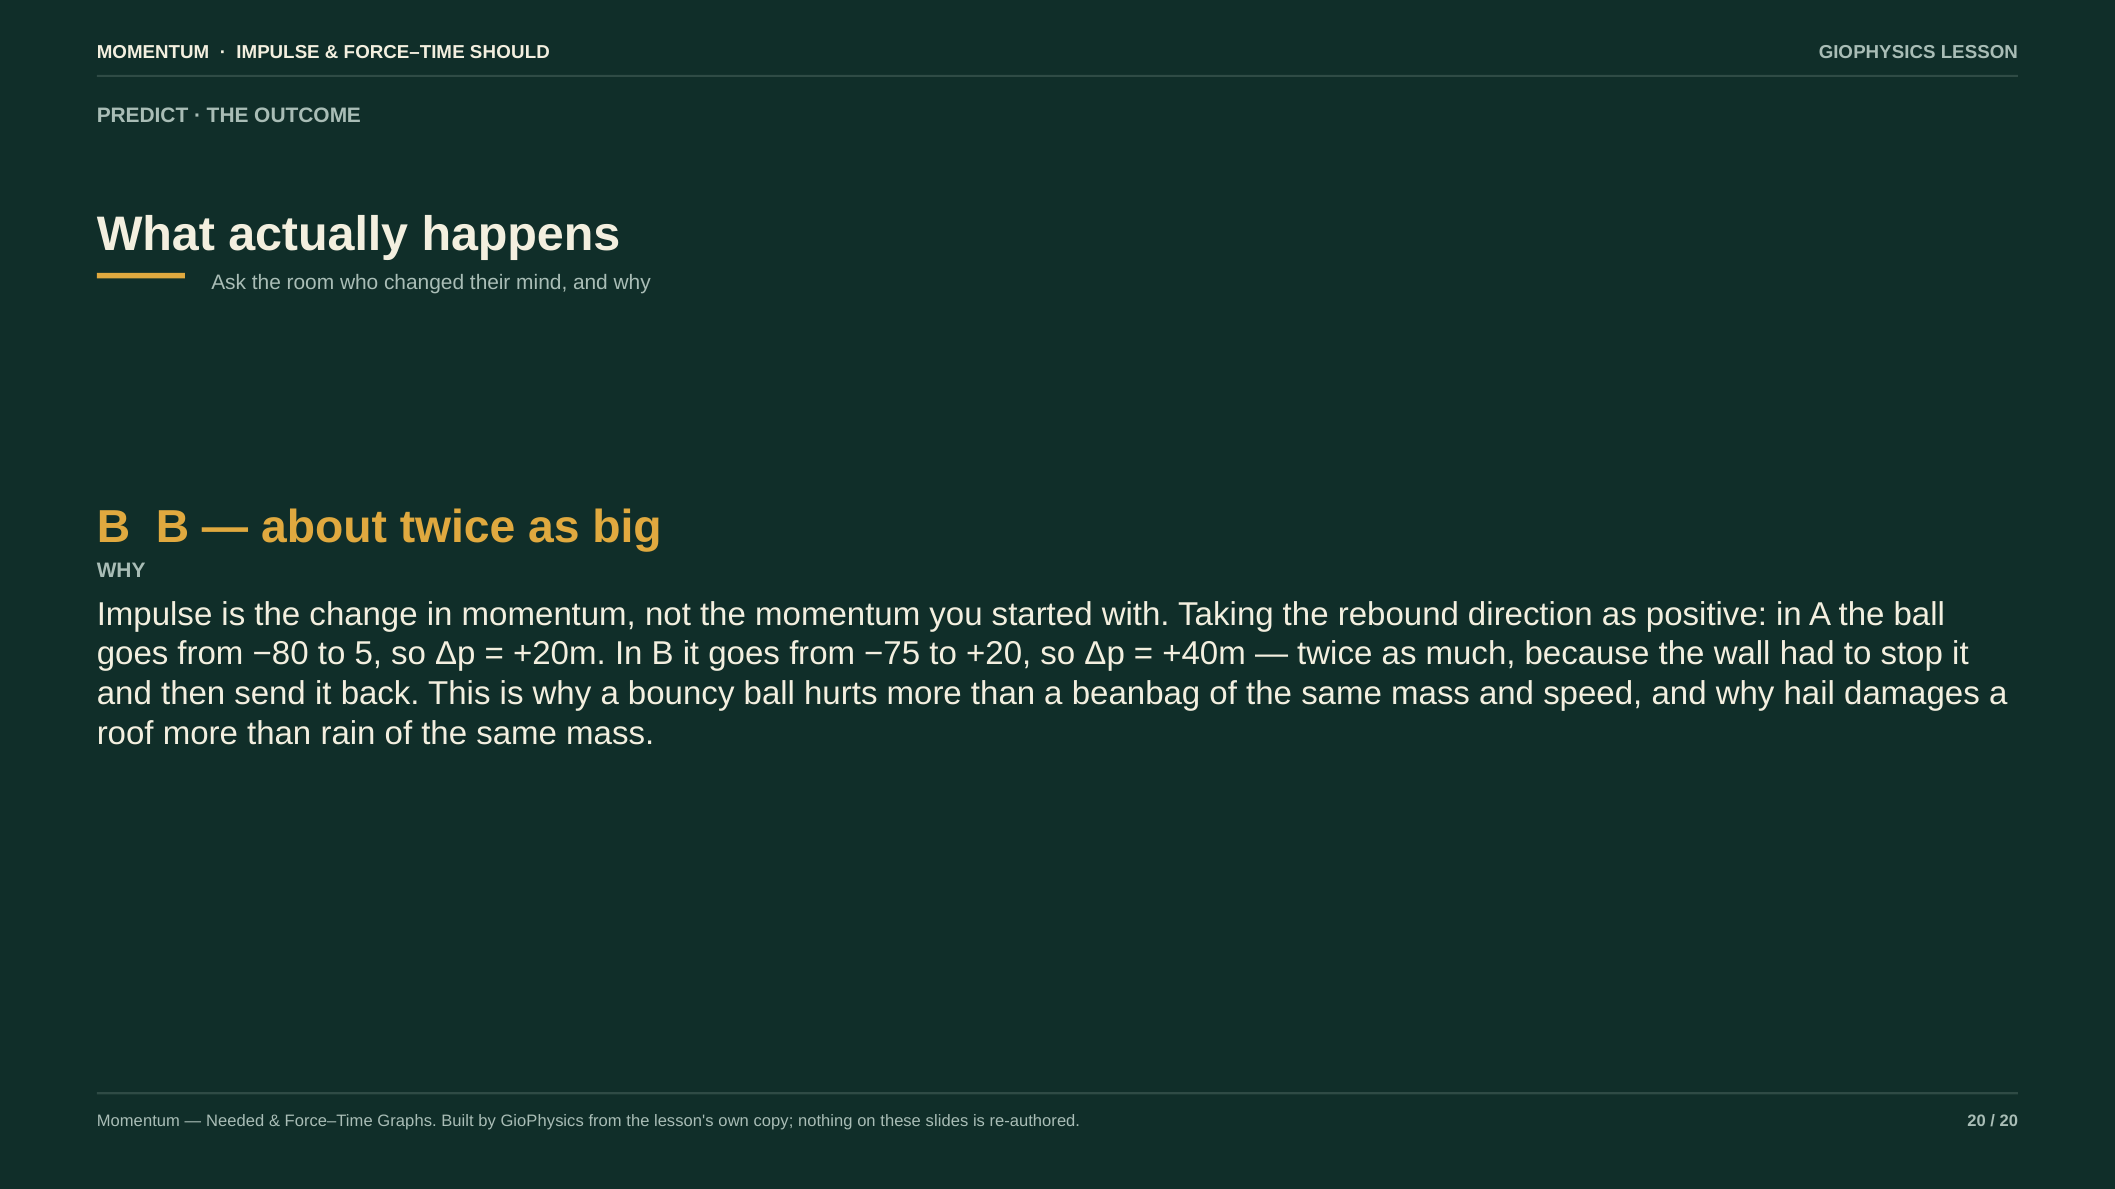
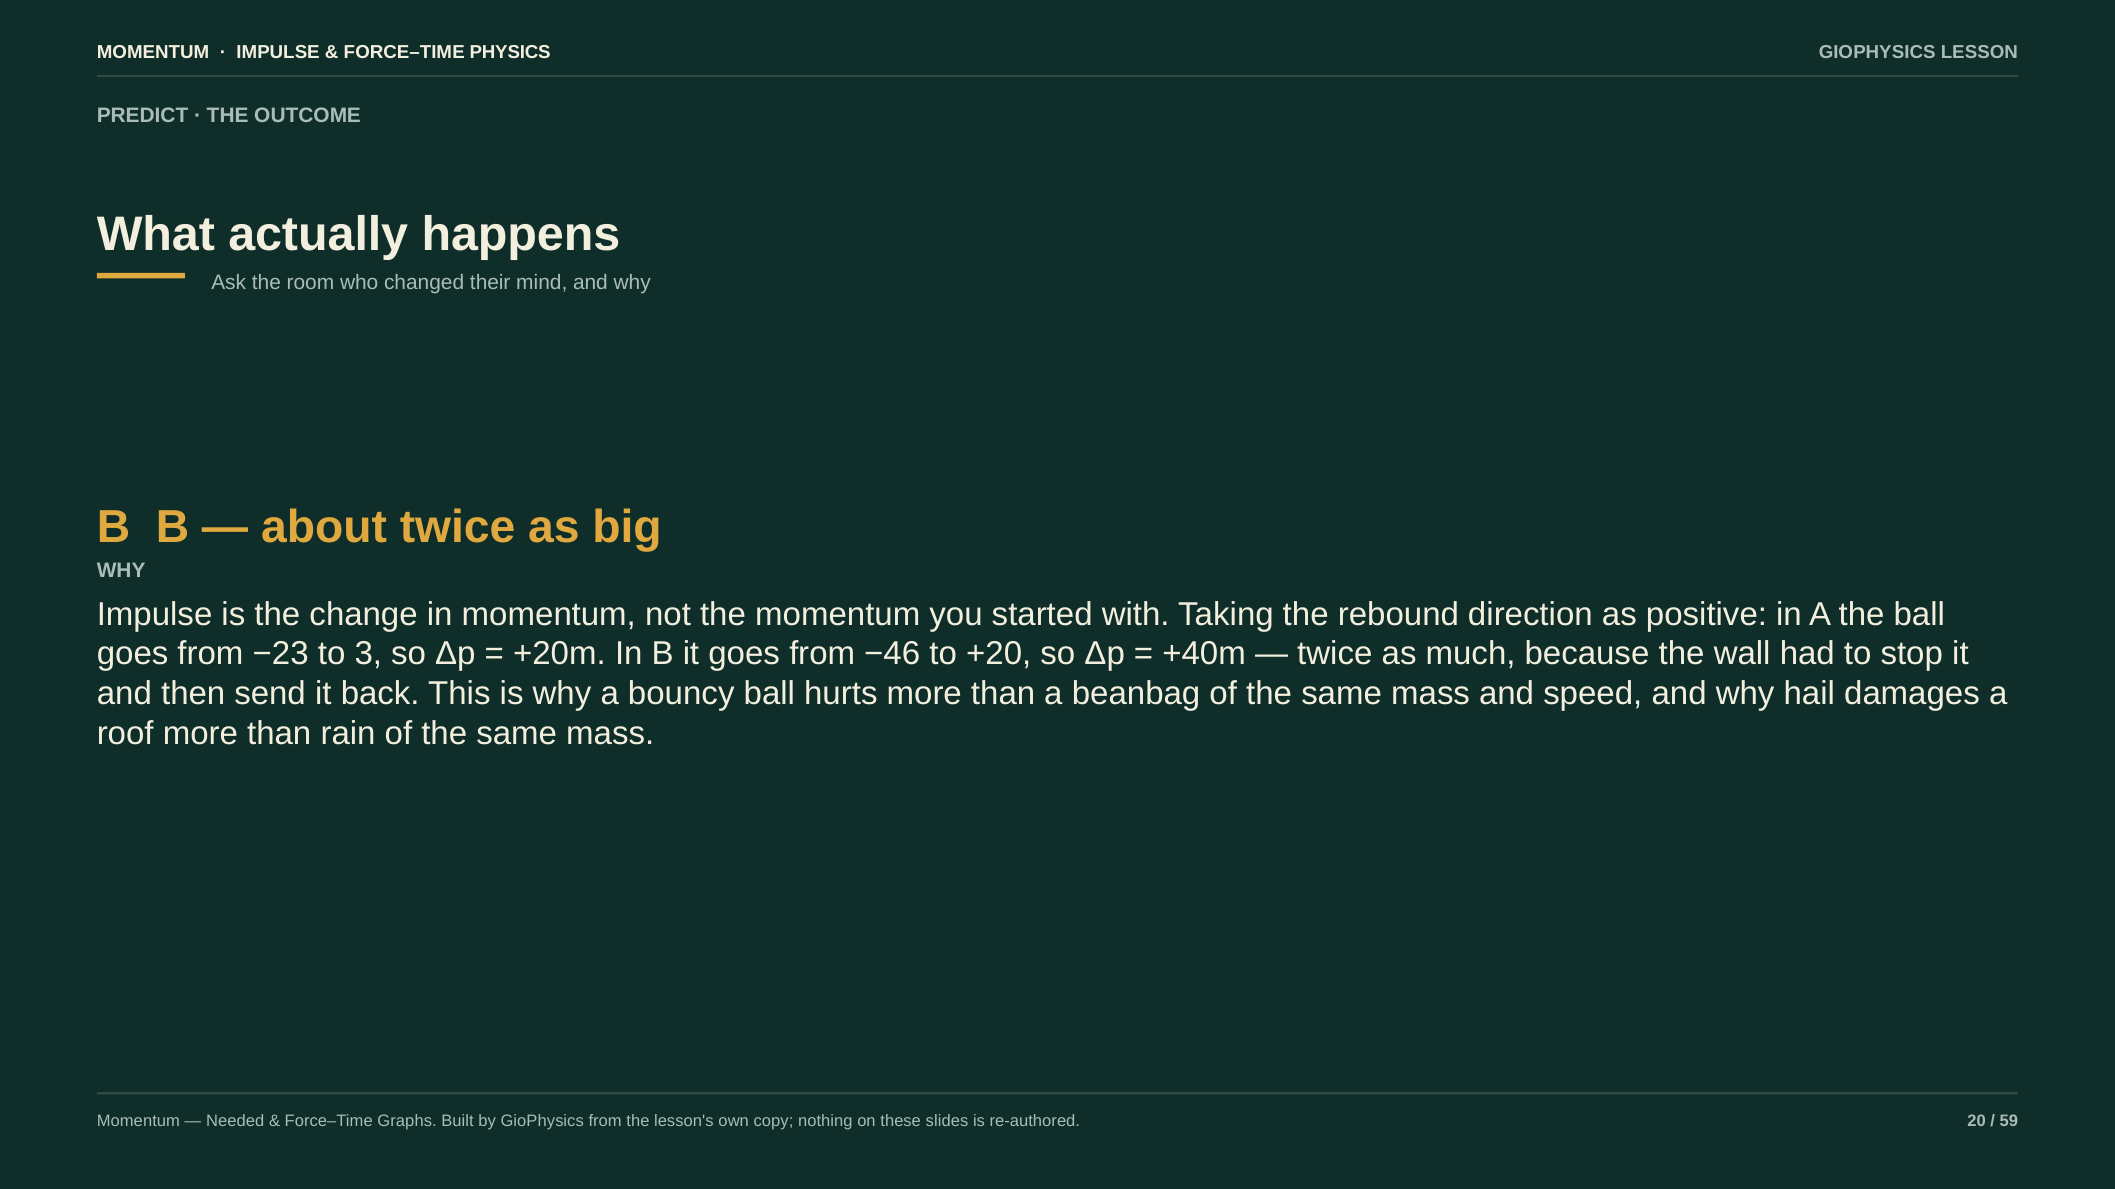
SHOULD: SHOULD -> PHYSICS (510, 52)
−80: −80 -> −23 (281, 654)
5: 5 -> 3 (368, 654)
−75: −75 -> −46 (892, 654)
20: 20 -> 59 (2009, 1121)
